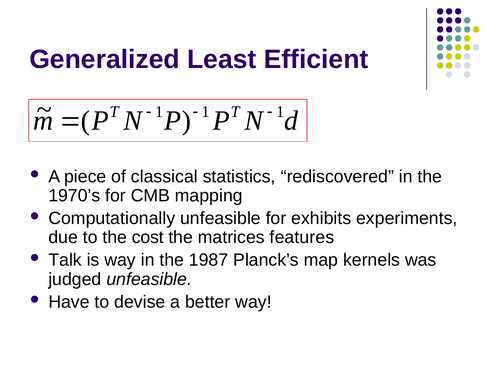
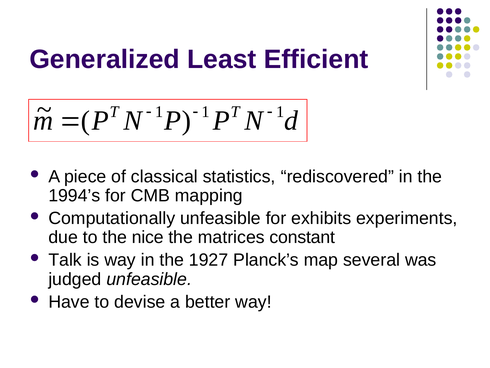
1970’s: 1970’s -> 1994’s (74, 195)
cost: cost -> nice (148, 237)
features: features -> constant (302, 237)
1987: 1987 -> 1927 (209, 260)
kernels: kernels -> several (372, 260)
